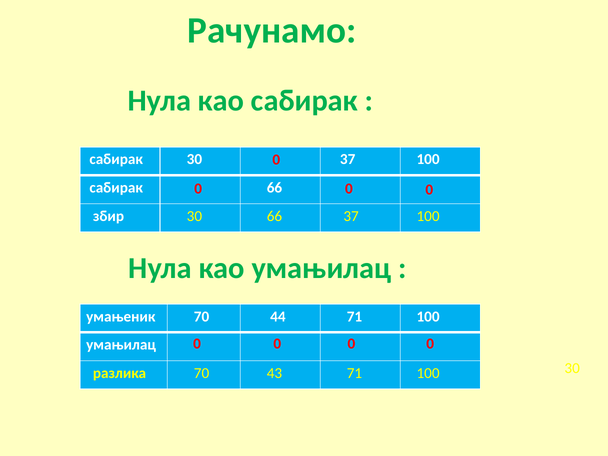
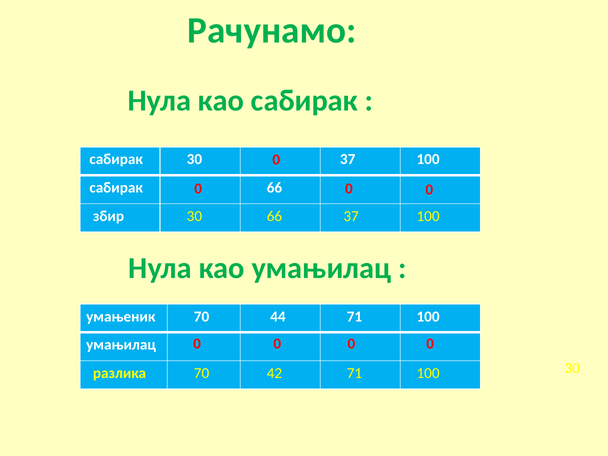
43: 43 -> 42 (274, 373)
